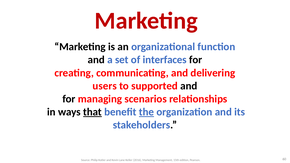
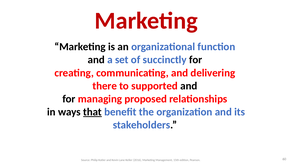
interfaces: interfaces -> succinctly (165, 60)
users: users -> there (105, 86)
scenarios: scenarios -> proposed (146, 99)
the underline: present -> none (147, 112)
